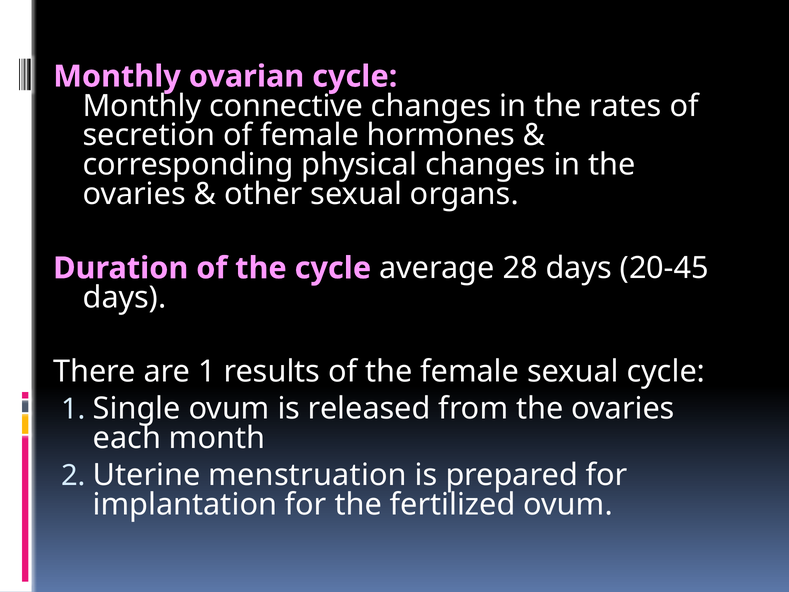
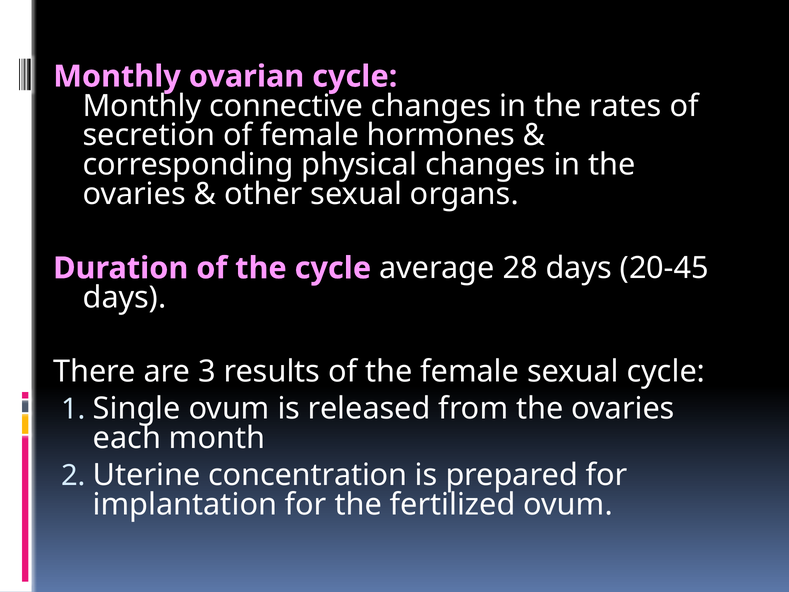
are 1: 1 -> 3 (207, 372)
menstruation: menstruation -> concentration (308, 475)
